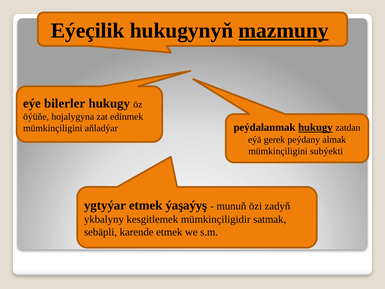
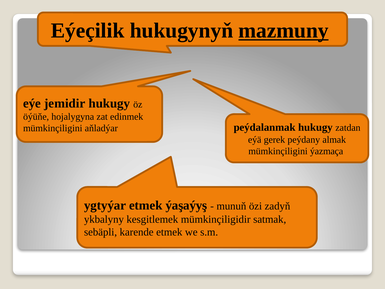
bilerler: bilerler -> jemidir (65, 103)
hukugy underline: present -> none (315, 127)
subýekti: subýekti -> ýazmaça (327, 151)
